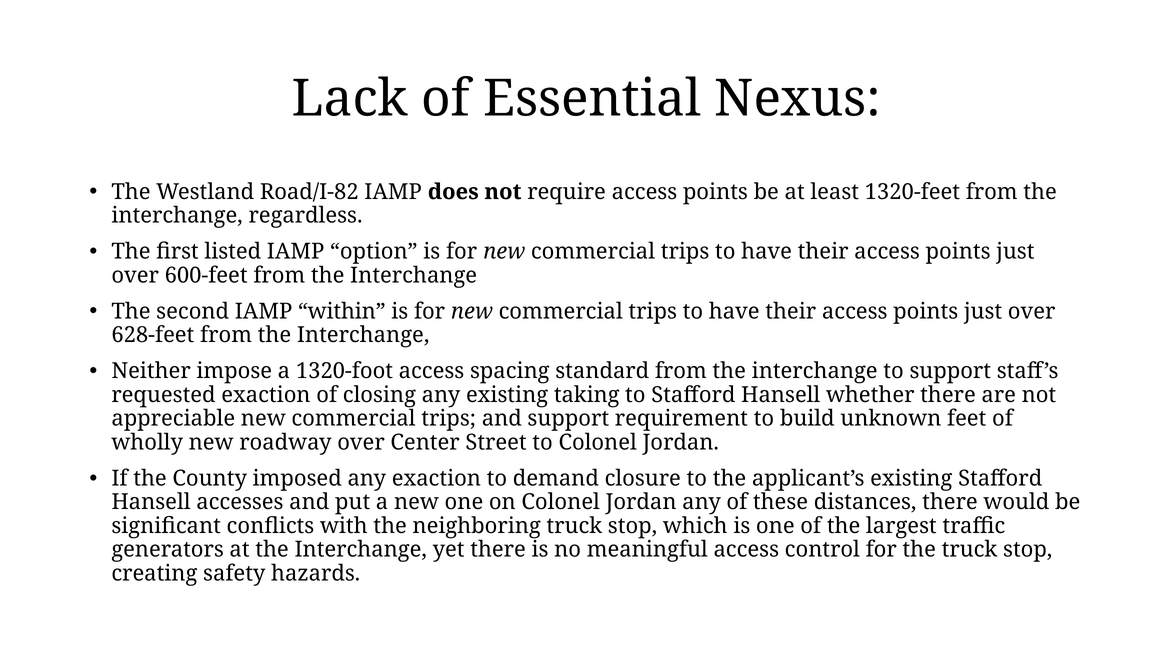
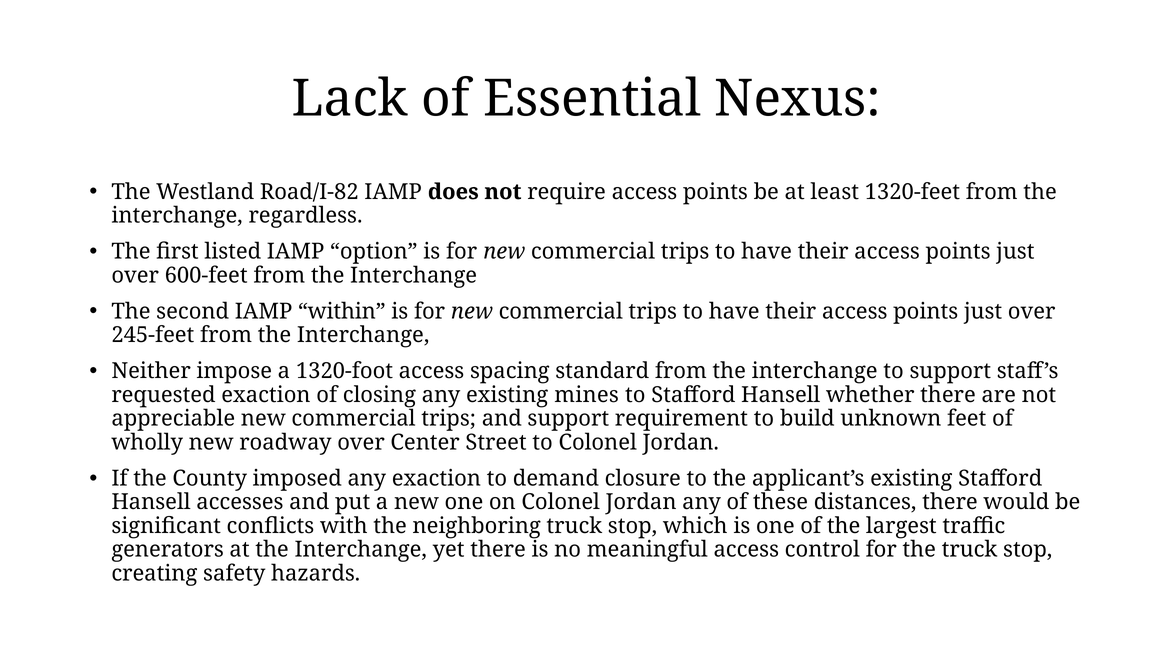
628-feet: 628-feet -> 245-feet (153, 335)
taking: taking -> mines (587, 395)
